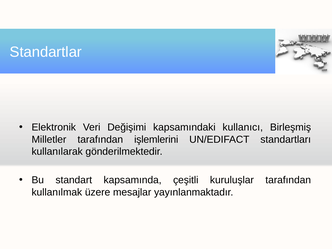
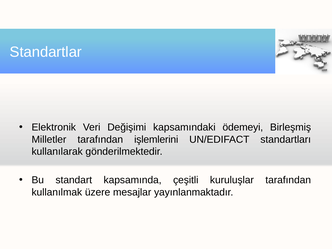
kullanıcı: kullanıcı -> ödemeyi (243, 127)
